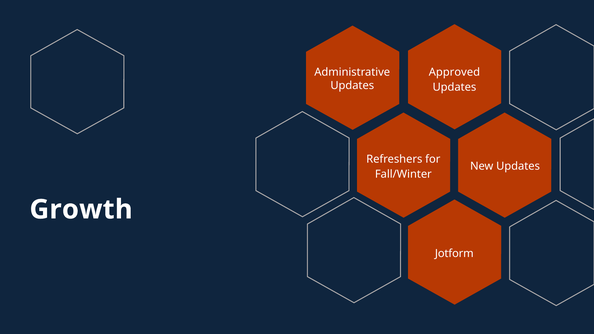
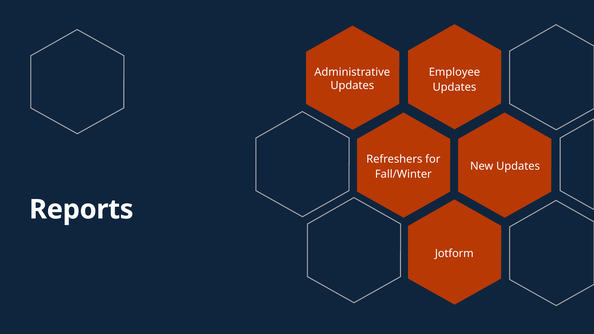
Approved: Approved -> Employee (454, 72)
Growth: Growth -> Reports (81, 210)
